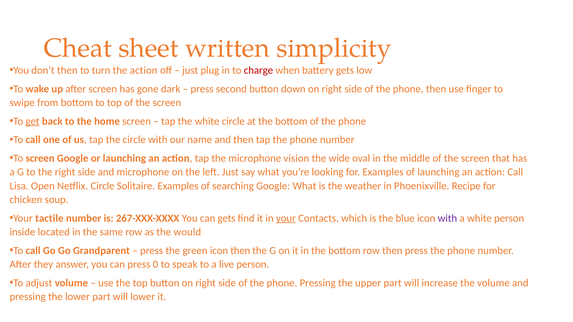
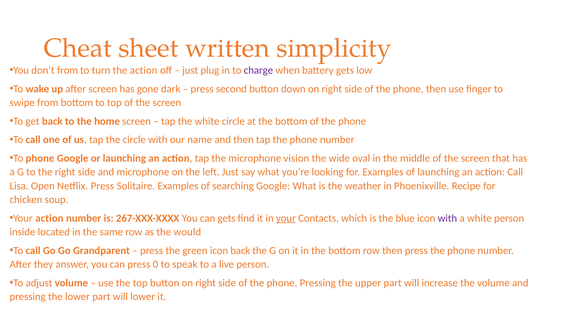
don’t then: then -> from (67, 70)
charge colour: red -> purple (258, 70)
get underline: present -> none (33, 121)
To screen: screen -> phone (40, 158)
Netflix Circle: Circle -> Press (102, 186)
Your tactile: tactile -> action (49, 218)
icon then: then -> back (240, 251)
